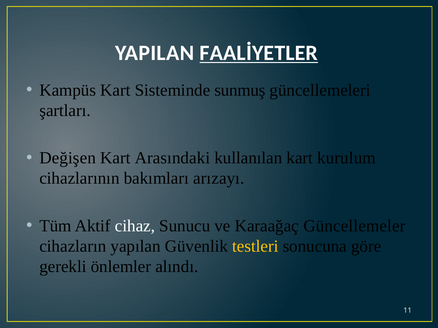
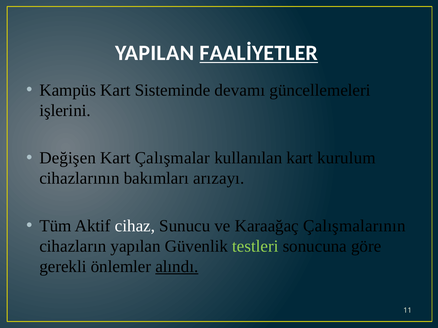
sunmuş: sunmuş -> devamı (240, 90)
şartları: şartları -> işlerini (65, 111)
Arasındaki: Arasındaki -> Çalışmalar (172, 158)
Güncellemeler: Güncellemeler -> Çalışmalarının (354, 226)
testleri colour: yellow -> light green (255, 247)
alındı underline: none -> present (177, 267)
